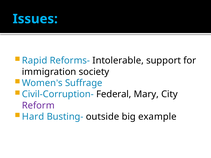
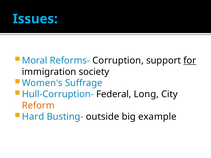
Rapid: Rapid -> Moral (35, 61)
Intolerable: Intolerable -> Corruption (118, 61)
for underline: none -> present (190, 61)
Civil-Corruption-: Civil-Corruption- -> Hull-Corruption- (58, 94)
Mary: Mary -> Long (146, 94)
Reform colour: purple -> orange (38, 106)
